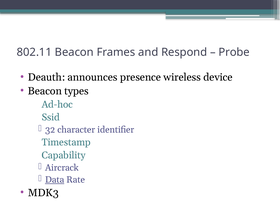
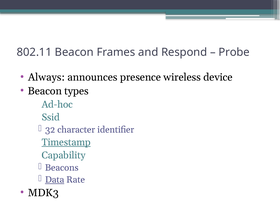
Deauth: Deauth -> Always (46, 77)
Timestamp underline: none -> present (66, 142)
Aircrack: Aircrack -> Beacons (62, 168)
